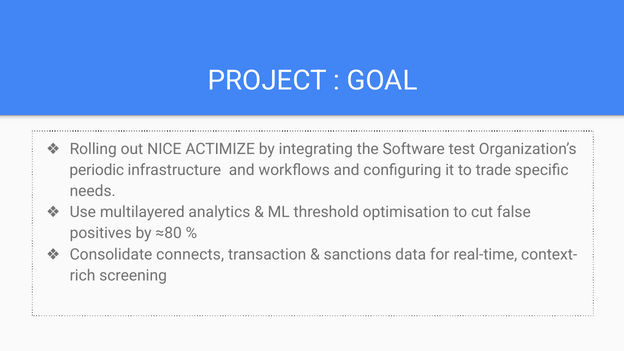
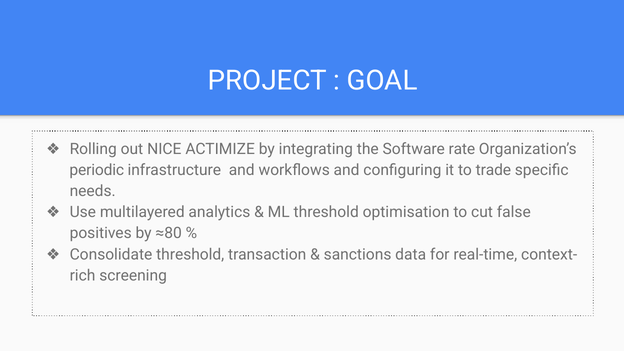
test: test -> rate (462, 149)
Consolidate connects: connects -> threshold (190, 254)
